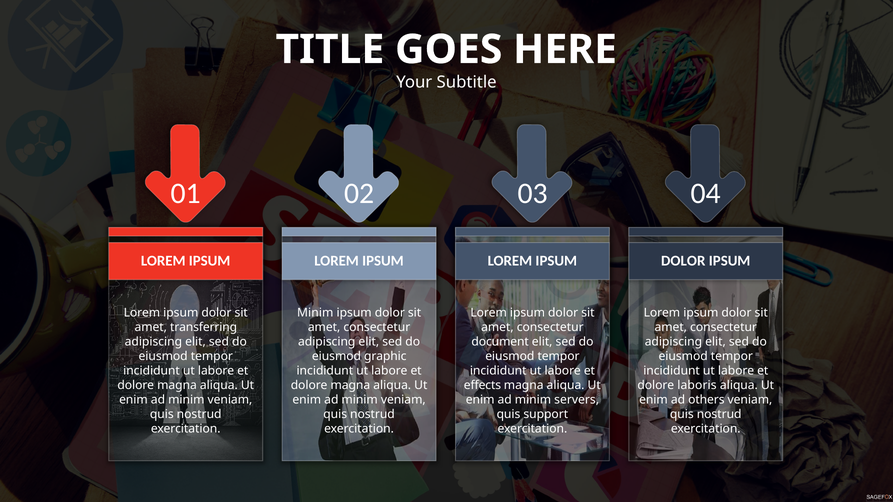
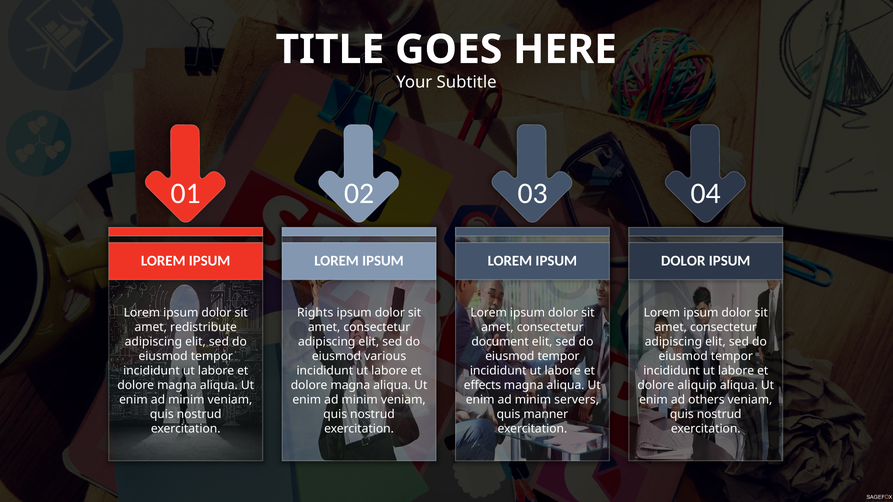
Minim: Minim -> Rights (315, 313)
transferring: transferring -> redistribute (204, 327)
graphic: graphic -> various (385, 356)
laboris: laboris -> aliquip (697, 385)
support: support -> manner (546, 414)
